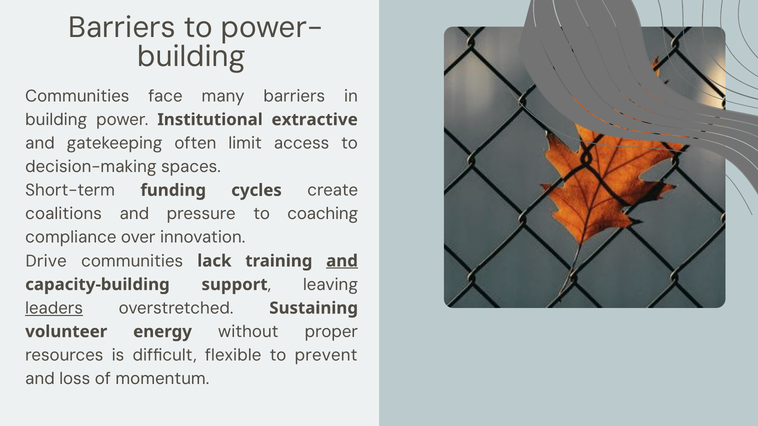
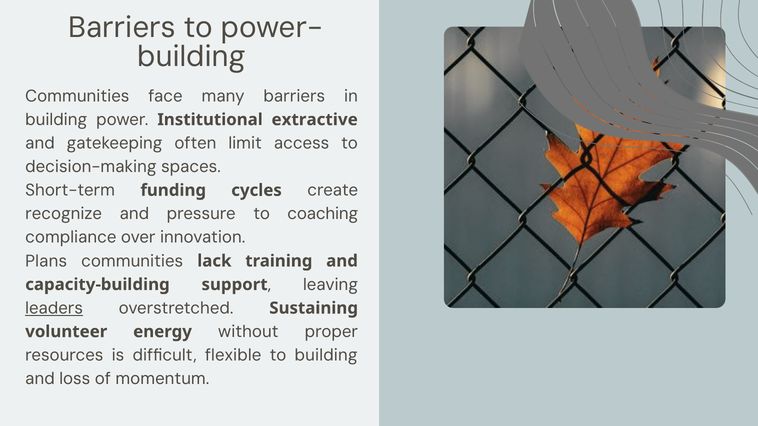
coalitions: coalitions -> recognize (64, 214)
Drive: Drive -> Plans (46, 261)
and underline: present -> none (342, 261)
to prevent: prevent -> building (326, 356)
